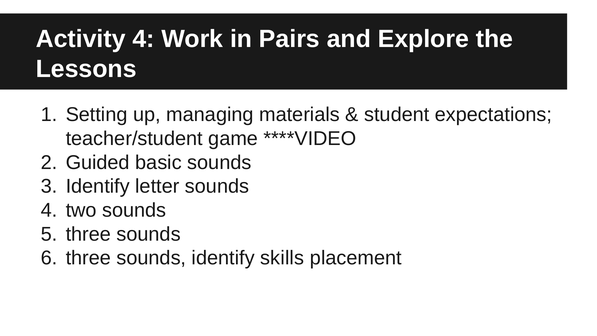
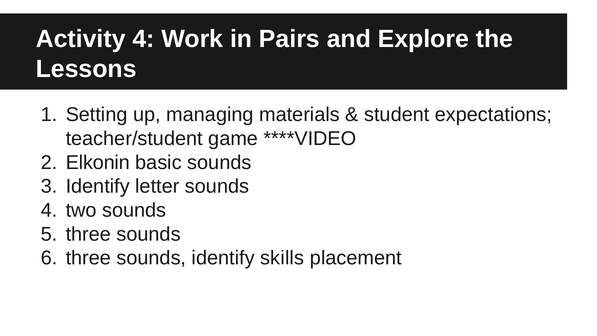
Guided: Guided -> Elkonin (98, 162)
